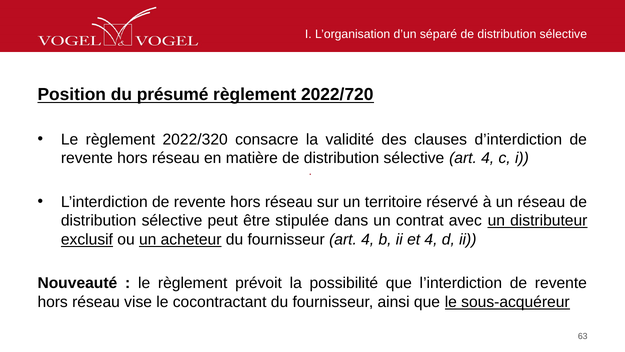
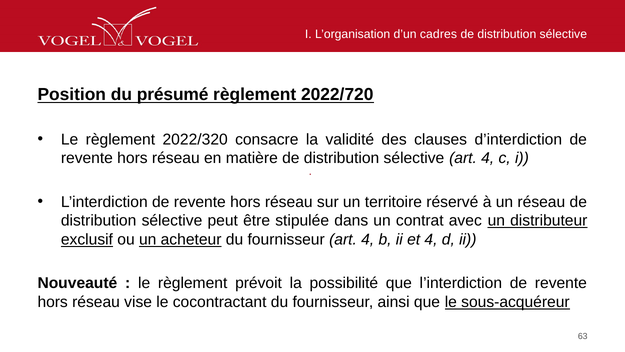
séparé: séparé -> cadres (438, 34)
